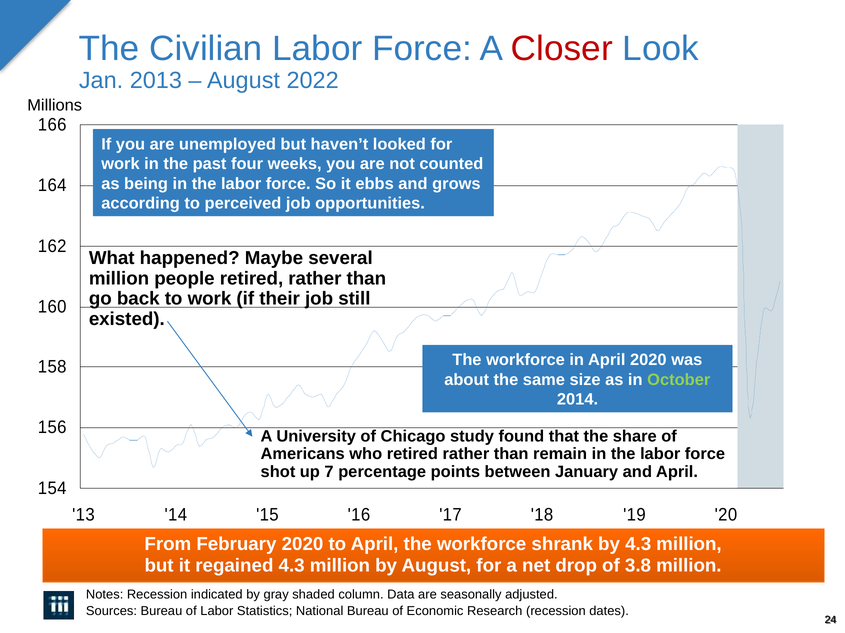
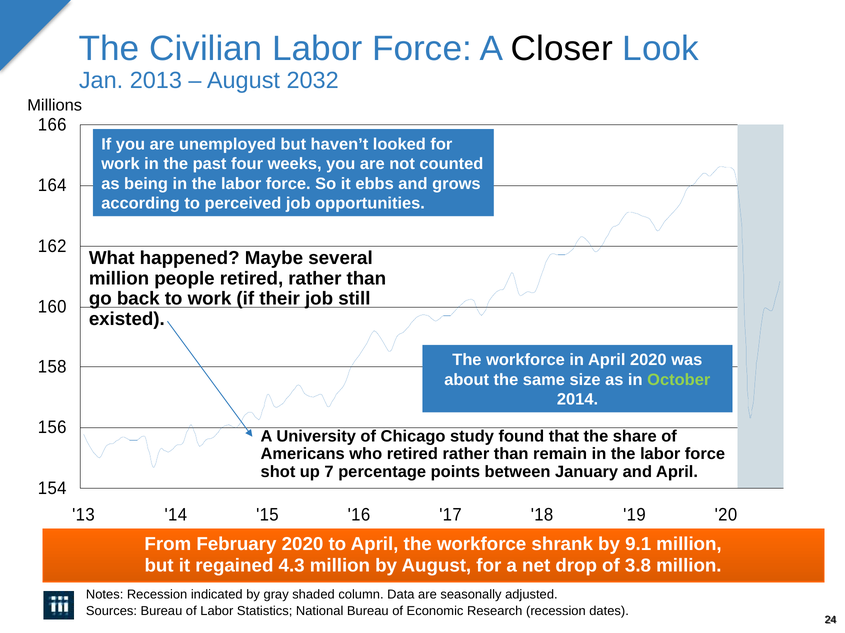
Closer colour: red -> black (562, 49)
2022: 2022 -> 2032 (313, 80)
by 4.3: 4.3 -> 9.1 (638, 545)
